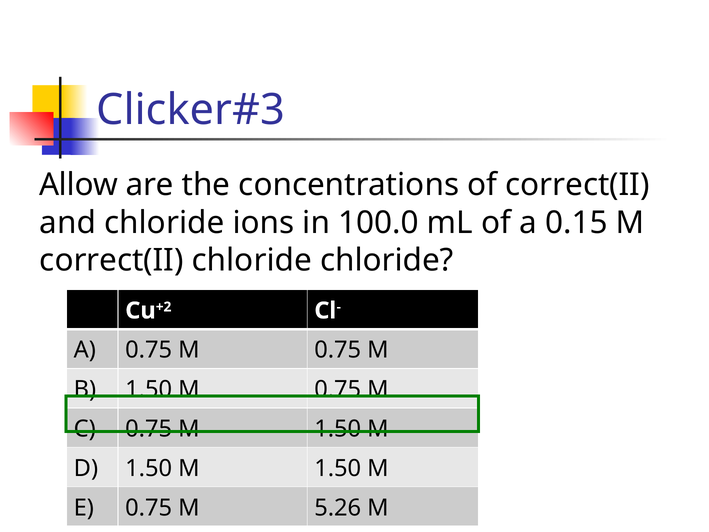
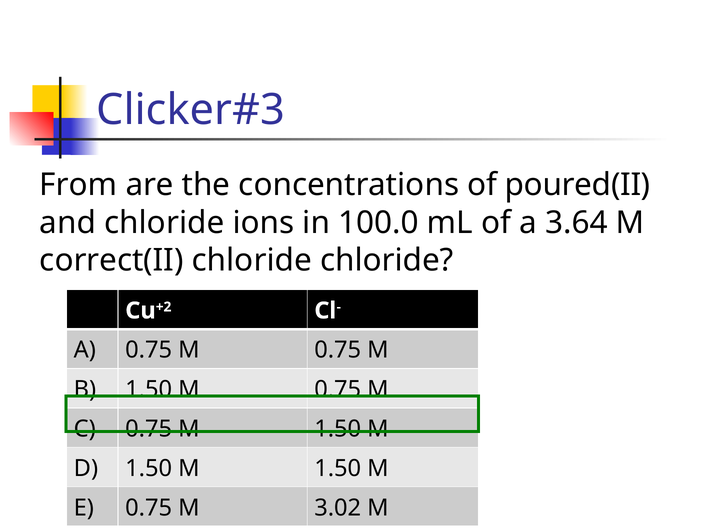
Allow: Allow -> From (78, 185)
of correct(II: correct(II -> poured(II (578, 185)
0.15: 0.15 -> 3.64 (576, 223)
5.26: 5.26 -> 3.02 (338, 507)
